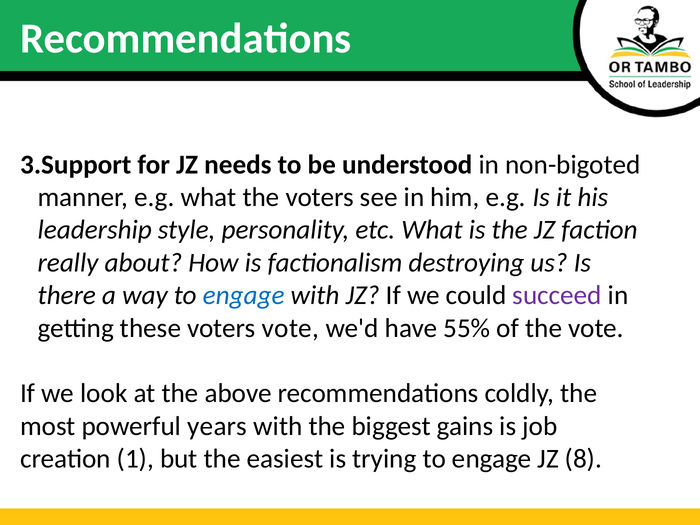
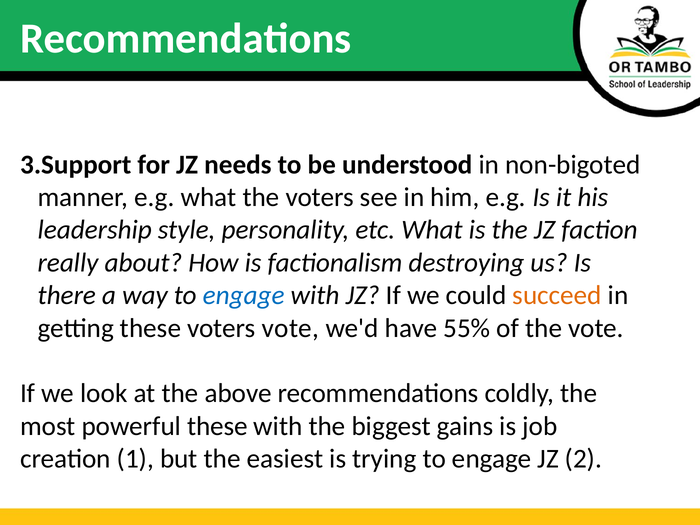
succeed colour: purple -> orange (557, 295)
powerful years: years -> these (217, 426)
8: 8 -> 2 (583, 459)
